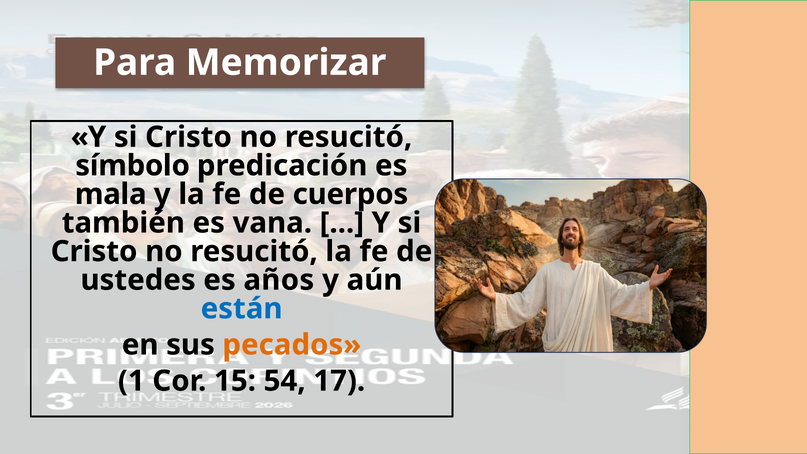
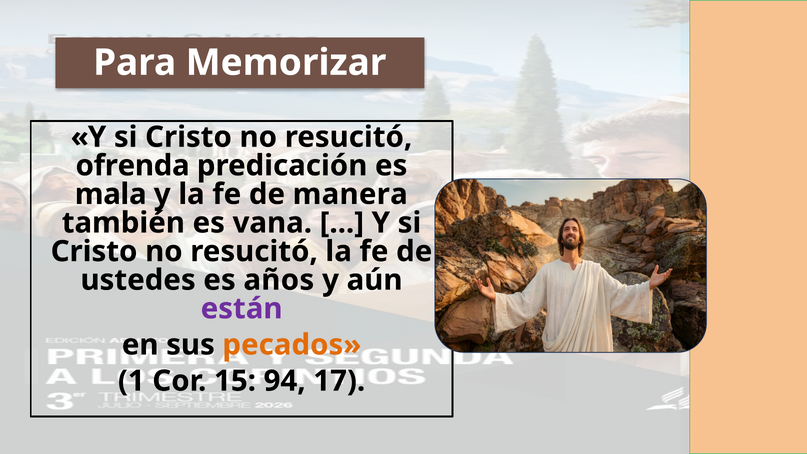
símbolo: símbolo -> ofrenda (133, 166)
cuerpos: cuerpos -> manera (350, 194)
están colour: blue -> purple (242, 309)
54: 54 -> 94 (285, 381)
